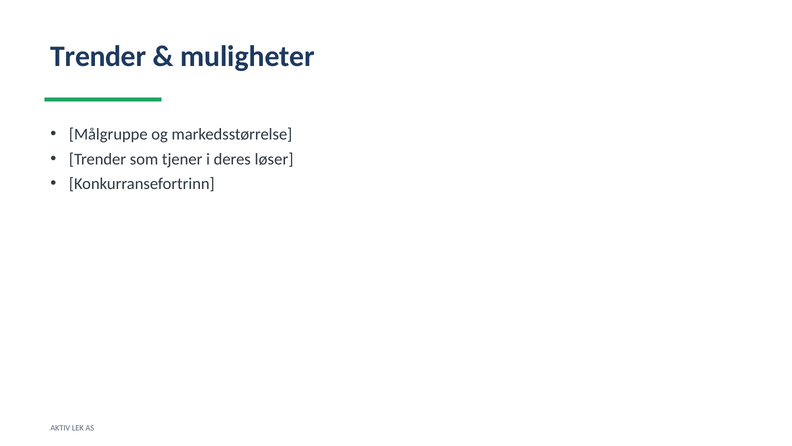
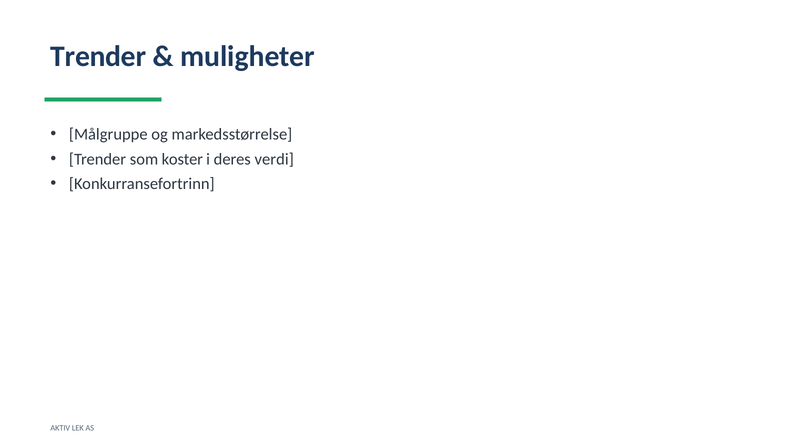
tjener: tjener -> koster (182, 159)
løser: løser -> verdi (274, 159)
